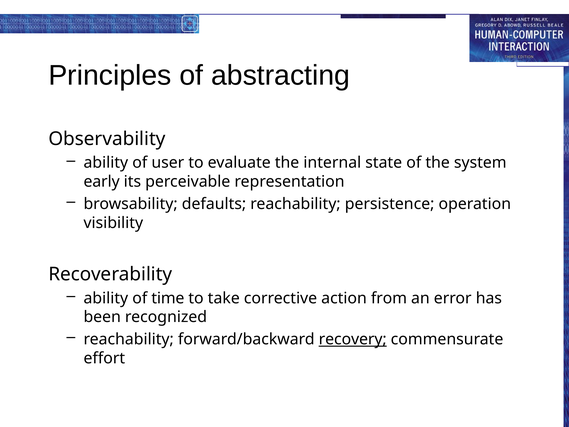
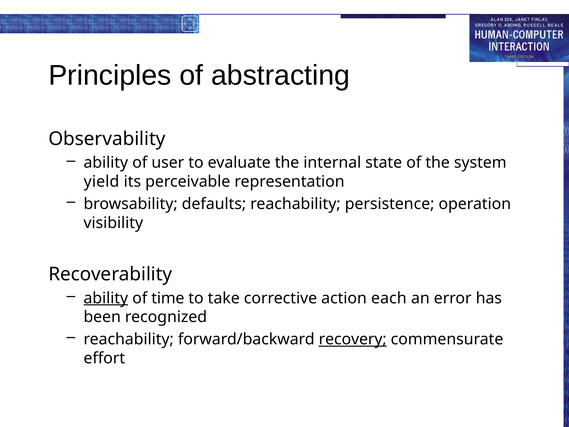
early: early -> yield (101, 182)
ability underline: none -> present (106, 298)
from: from -> each (389, 298)
